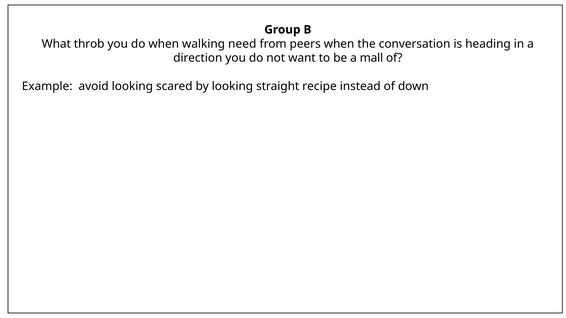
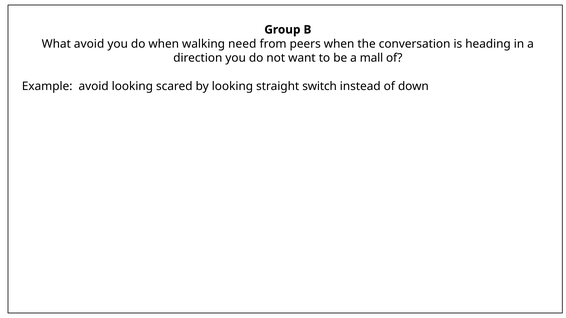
What throb: throb -> avoid (89, 44)
recipe: recipe -> switch (320, 86)
